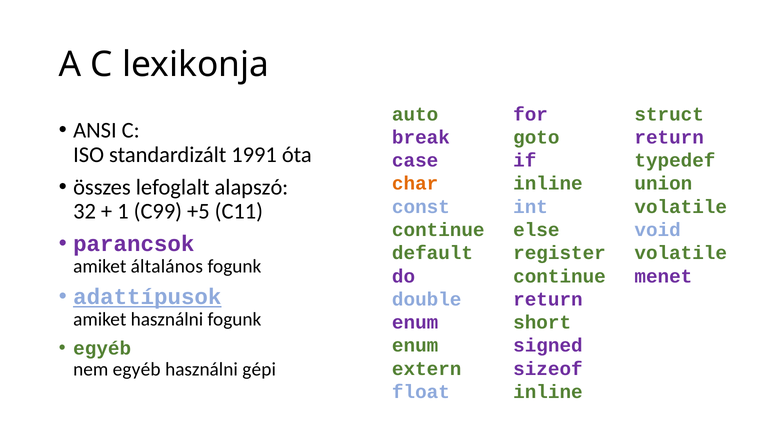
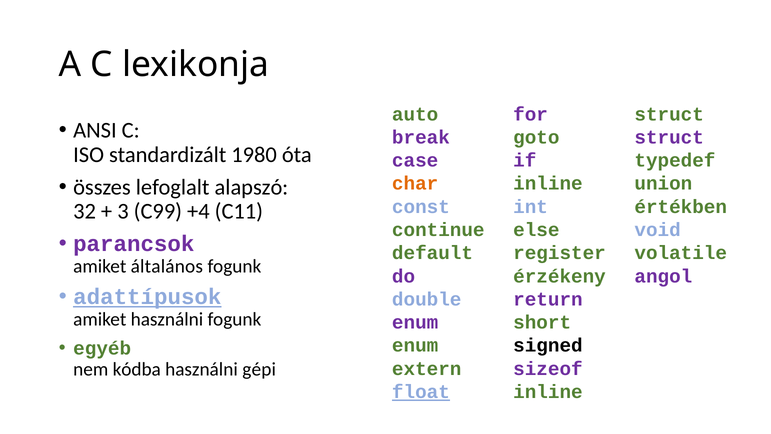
return: return -> struct (669, 137)
1991: 1991 -> 1980 (254, 155)
volatile: volatile -> értékben (681, 207)
1: 1 -> 3 (123, 211)
+5: +5 -> +4 (198, 211)
continue: continue -> érzékeny (560, 276)
menet: menet -> angol (663, 276)
signed colour: purple -> black (548, 345)
nem egyéb: egyéb -> kódba (137, 369)
float underline: none -> present (421, 392)
